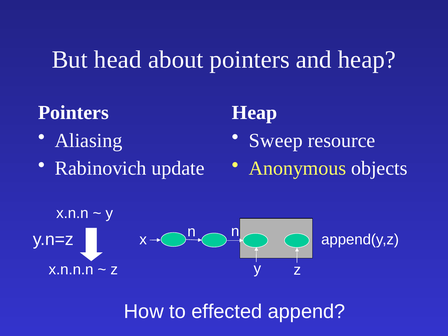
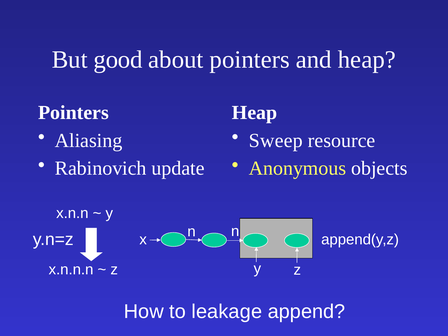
head: head -> good (118, 60)
effected: effected -> leakage (227, 312)
